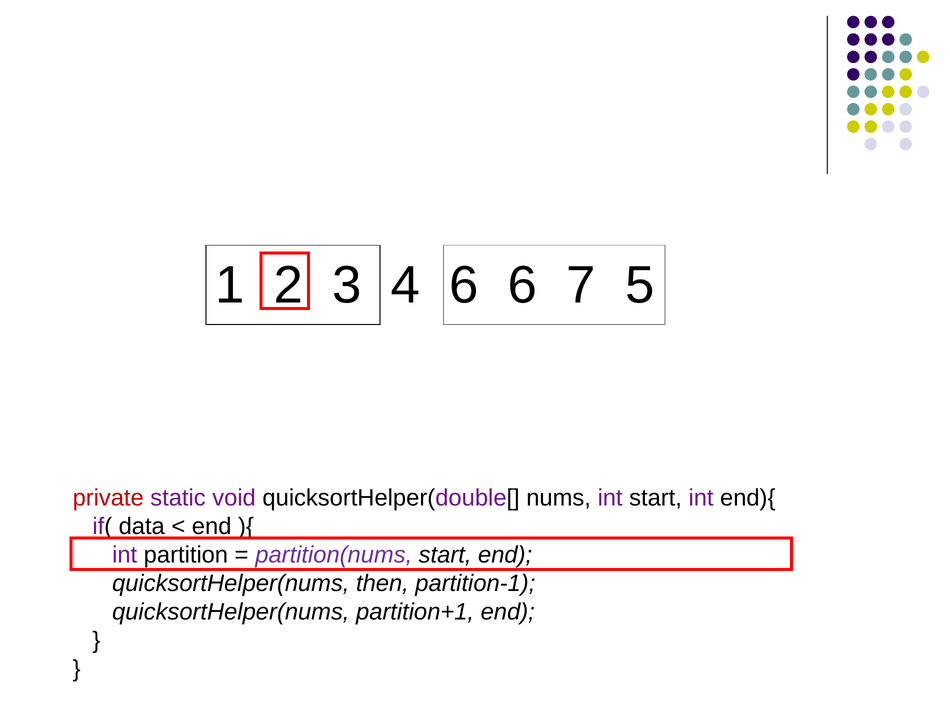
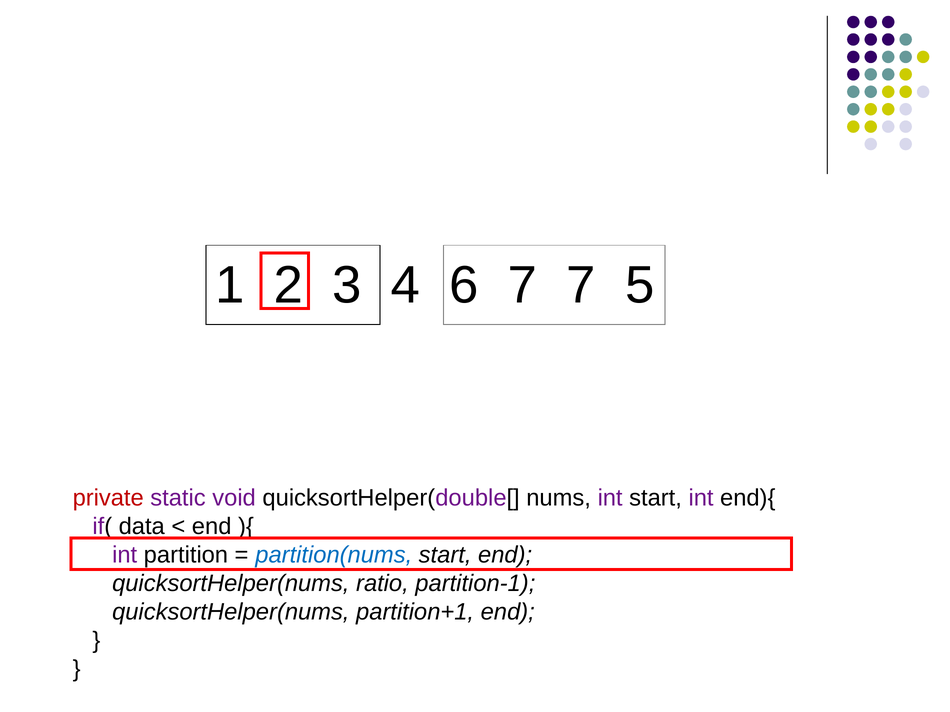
6 6: 6 -> 7 (523, 285)
partition(nums colour: purple -> blue (334, 555)
then: then -> ratio (382, 584)
